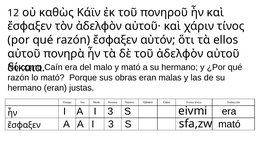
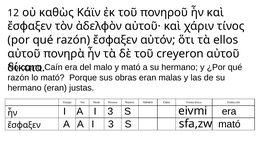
τοῦ ἀδελφὸν: ἀδελφὸν -> creyeron (180, 54)
